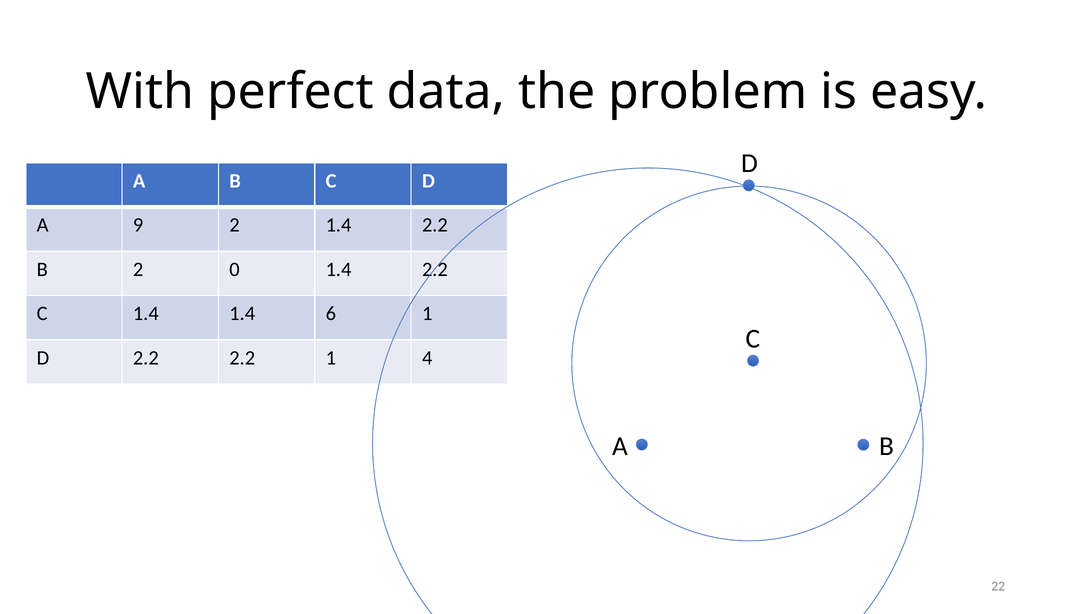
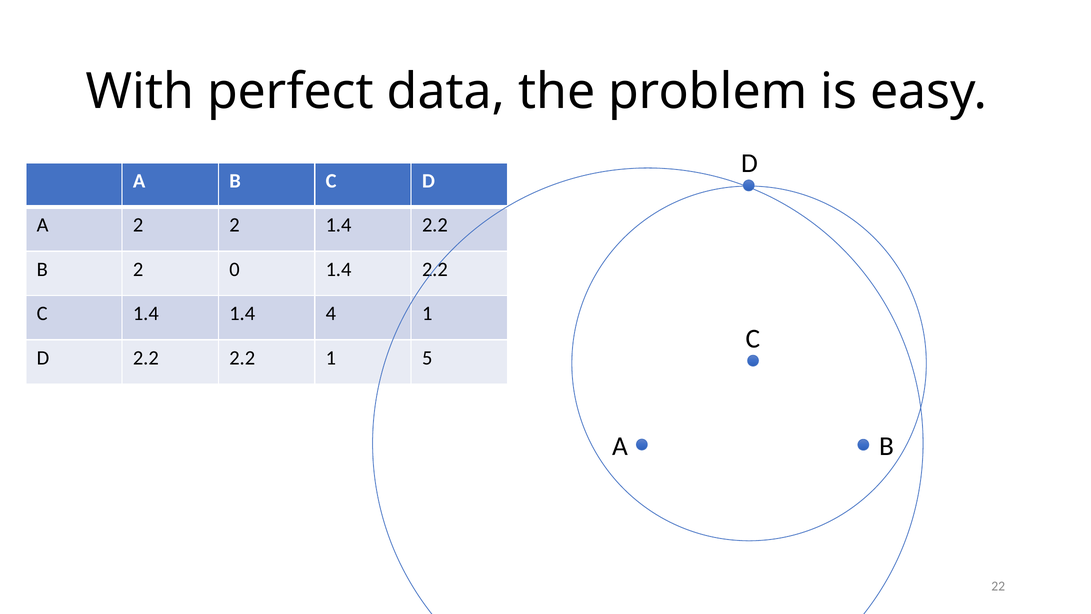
A 9: 9 -> 2 (138, 225)
6: 6 -> 4 (331, 313)
4: 4 -> 5 (427, 358)
